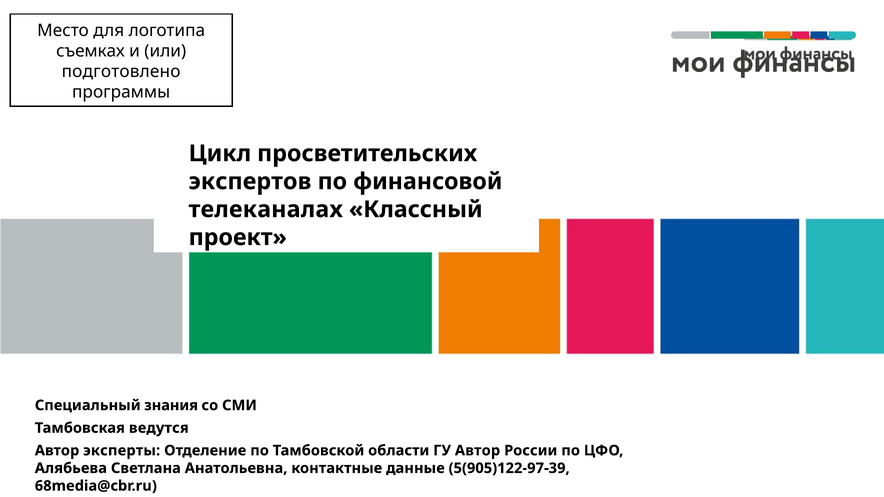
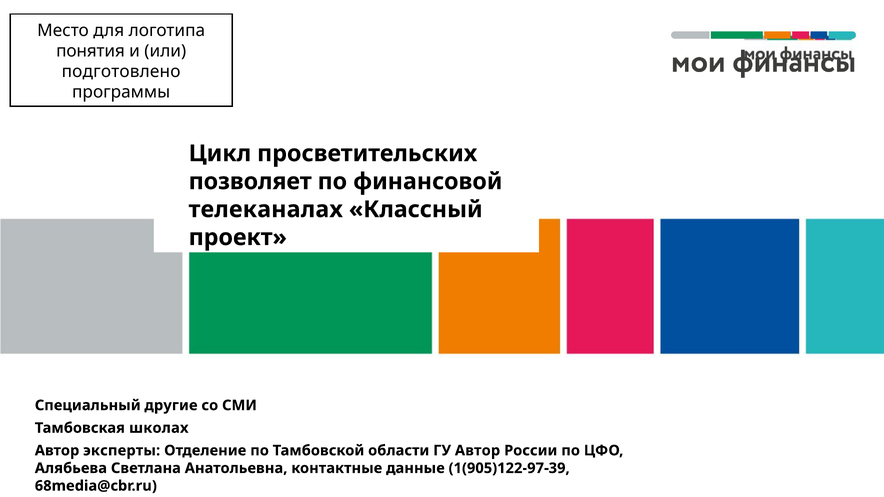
съемках: съемках -> понятия (91, 51)
экспертов: экспертов -> позволяет (250, 182)
знания: знания -> другие (171, 406)
ведутся: ведутся -> школах (159, 428)
5(905)122-97-39: 5(905)122-97-39 -> 1(905)122-97-39 (509, 468)
